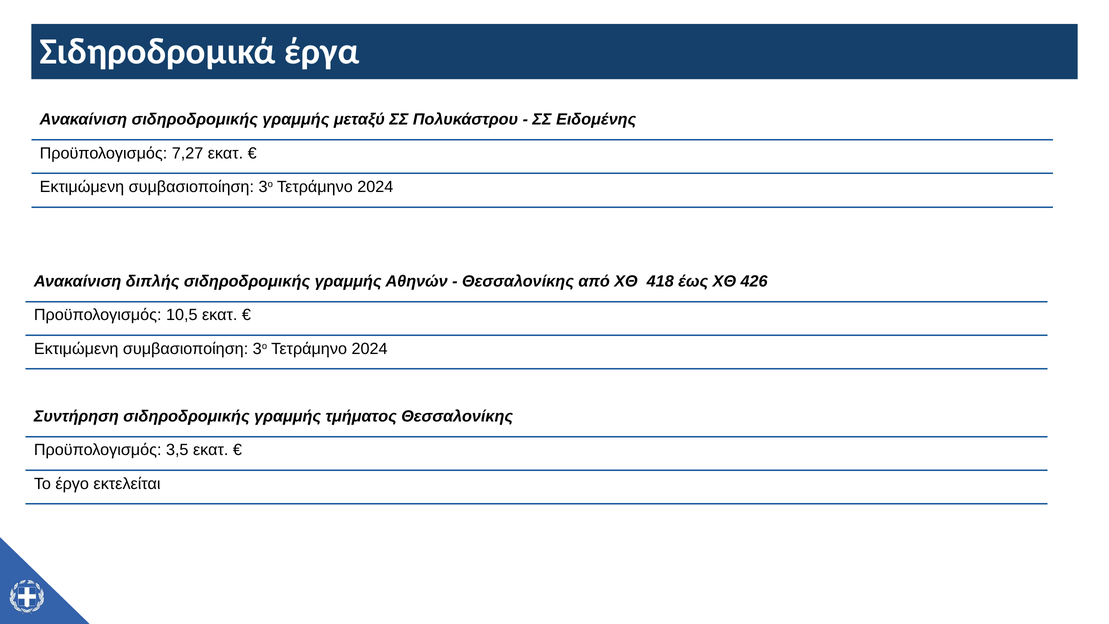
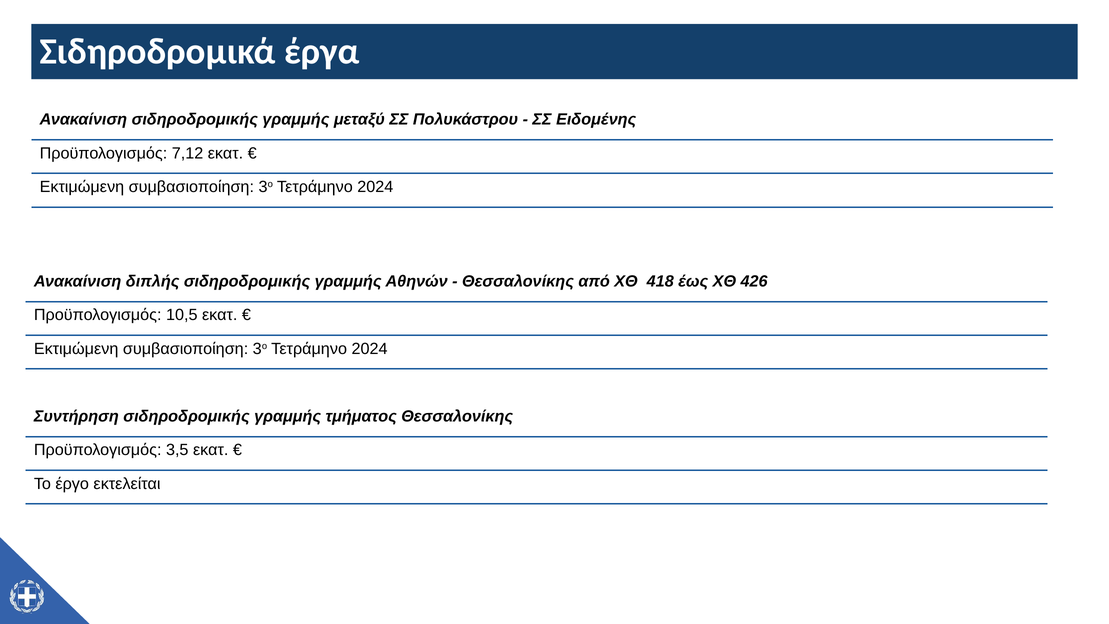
7,27: 7,27 -> 7,12 (188, 153)
